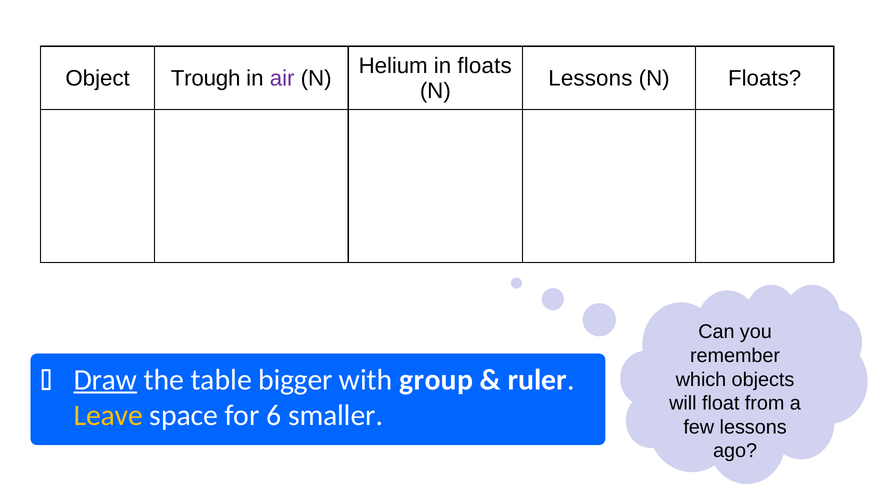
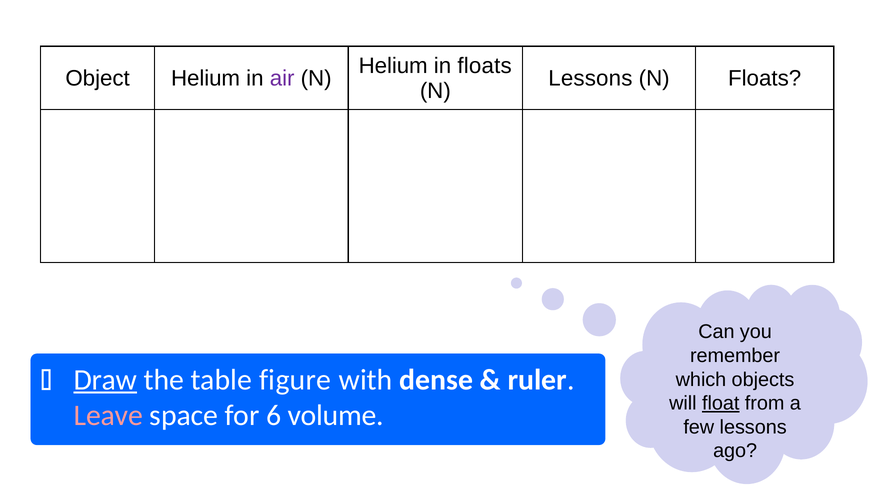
Object Trough: Trough -> Helium (206, 78)
bigger: bigger -> figure (295, 380)
group: group -> dense (436, 380)
float underline: none -> present (721, 404)
Leave colour: yellow -> pink (108, 416)
smaller: smaller -> volume (336, 416)
